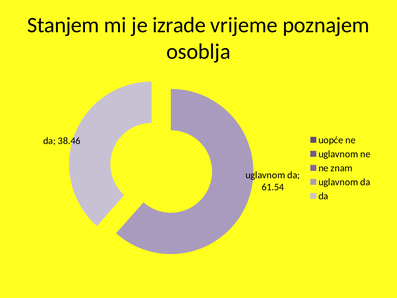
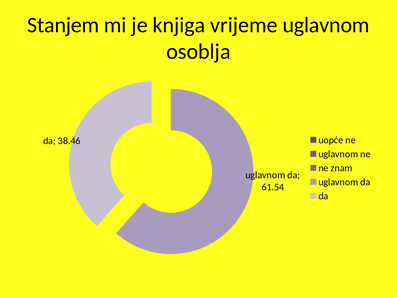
izrade: izrade -> knjiga (179, 25)
vrijeme poznajem: poznajem -> uglavnom (326, 25)
